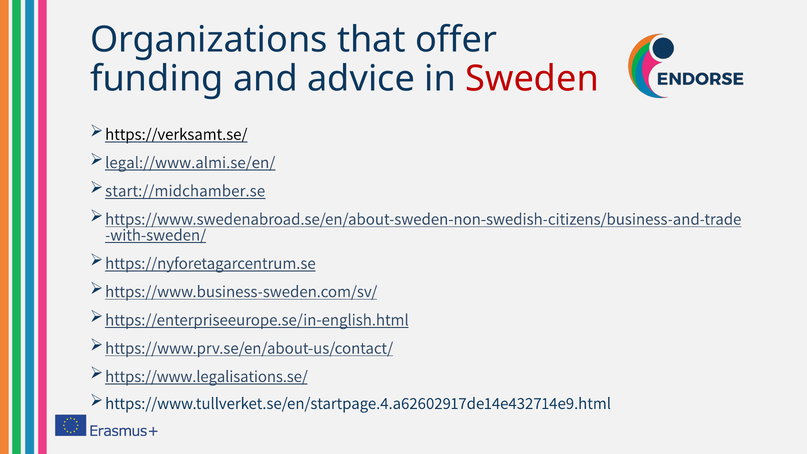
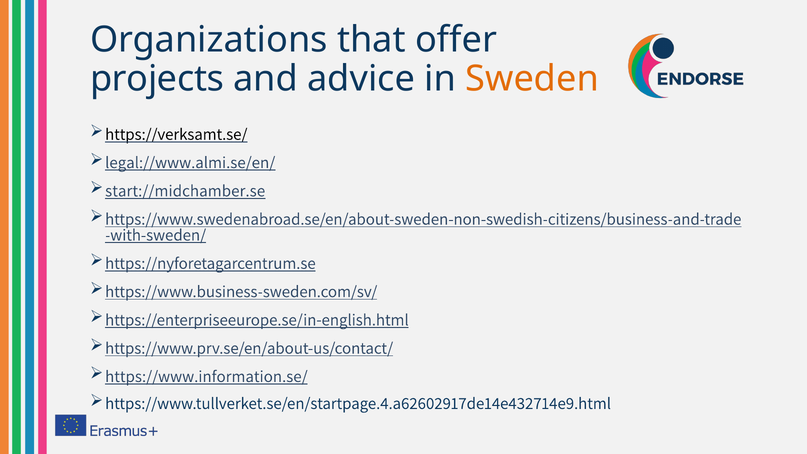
funding: funding -> projects (157, 79)
Sweden colour: red -> orange (532, 79)
https://www.legalisations.se/: https://www.legalisations.se/ -> https://www.information.se/ (206, 376)
